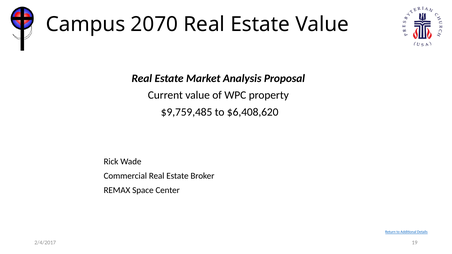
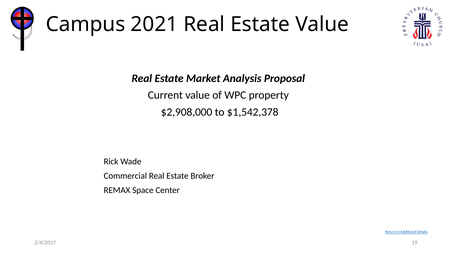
2070: 2070 -> 2021 (154, 24)
$9,759,485: $9,759,485 -> $2,908,000 (187, 112)
$6,408,620: $6,408,620 -> $1,542,378 (253, 112)
